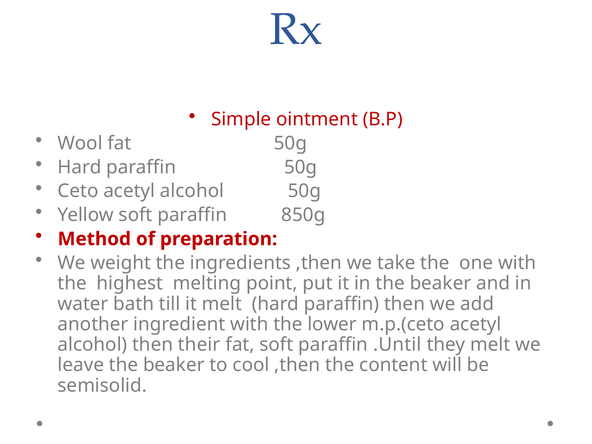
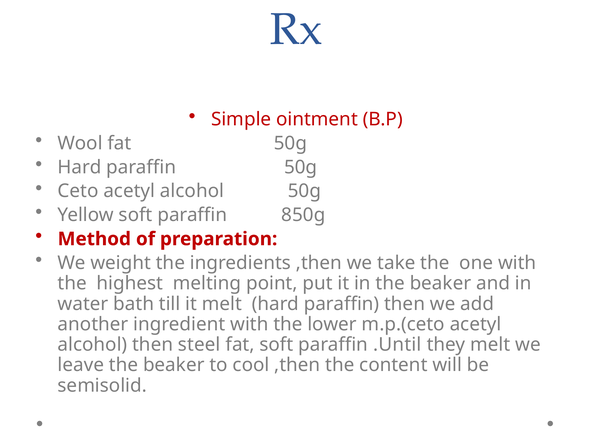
their: their -> steel (199, 345)
